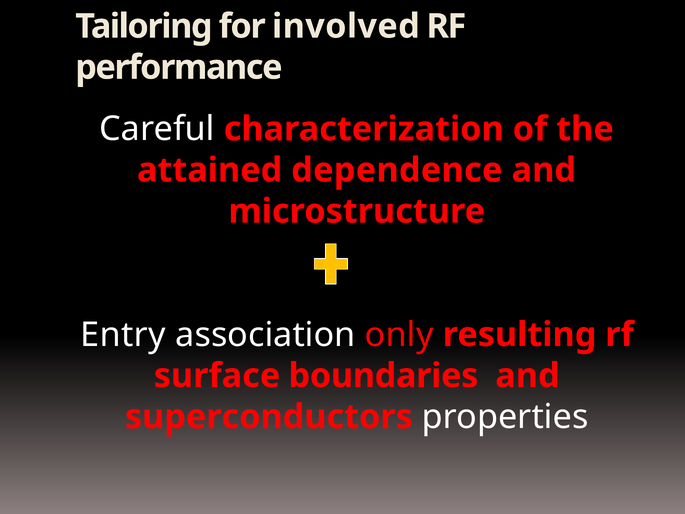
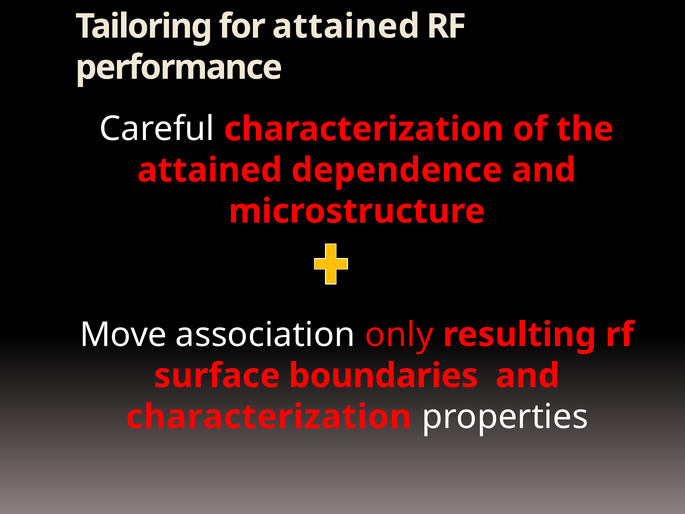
for involved: involved -> attained (346, 26)
Entry: Entry -> Move (123, 335)
superconductors: superconductors -> characterization (269, 417)
